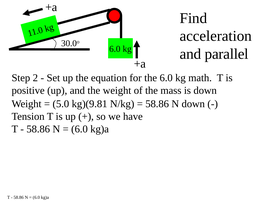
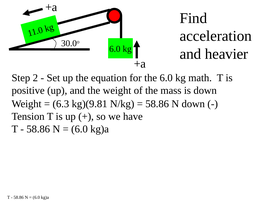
parallel: parallel -> heavier (227, 54)
5.0: 5.0 -> 6.3 (61, 104)
